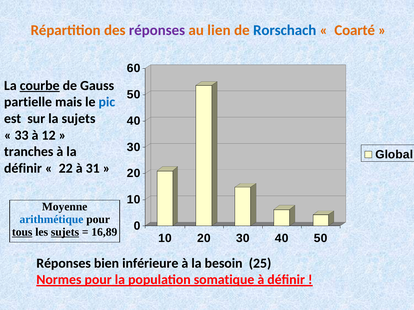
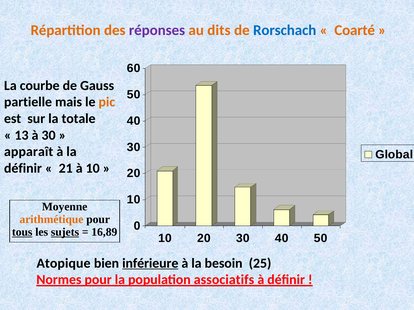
lien: lien -> dits (219, 30)
courbe underline: present -> none (40, 86)
pic colour: blue -> orange (107, 102)
la sujets: sujets -> totale (79, 119)
33: 33 -> 13 (22, 135)
à 12: 12 -> 30 (49, 135)
tranches: tranches -> apparaît (29, 152)
22: 22 -> 21 (66, 168)
à 31: 31 -> 10 (93, 168)
arithmétique colour: blue -> orange (51, 220)
Réponses: Réponses -> Atopique (64, 264)
inférieure underline: none -> present (150, 264)
somatique: somatique -> associatifs (224, 280)
